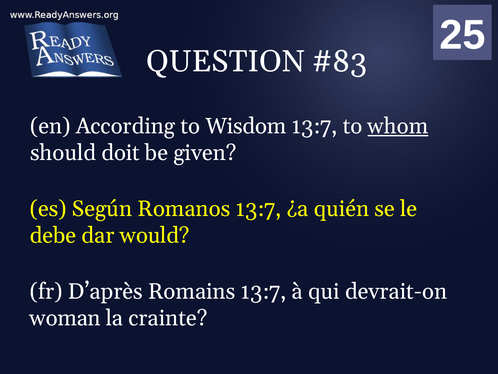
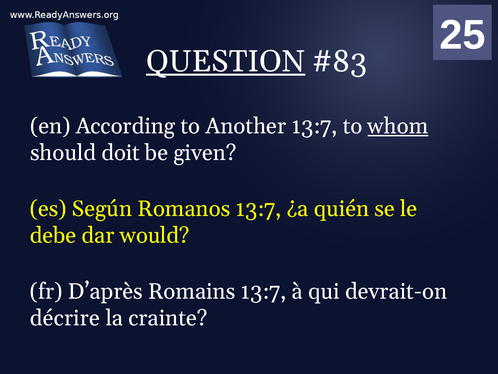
QUESTION underline: none -> present (226, 61)
Wisdom: Wisdom -> Another (246, 126)
woman: woman -> décrire (65, 318)
